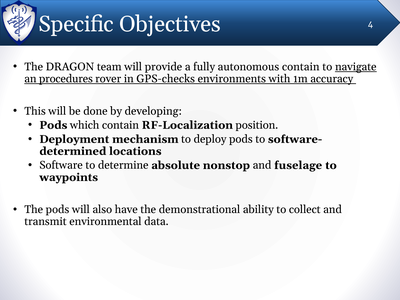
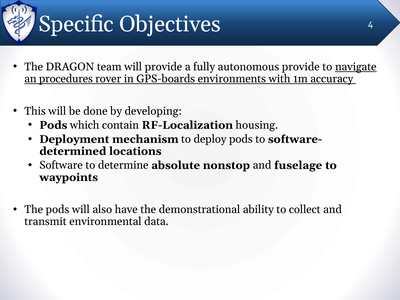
autonomous contain: contain -> provide (301, 67)
GPS-checks: GPS-checks -> GPS-boards (166, 79)
position: position -> housing (257, 125)
